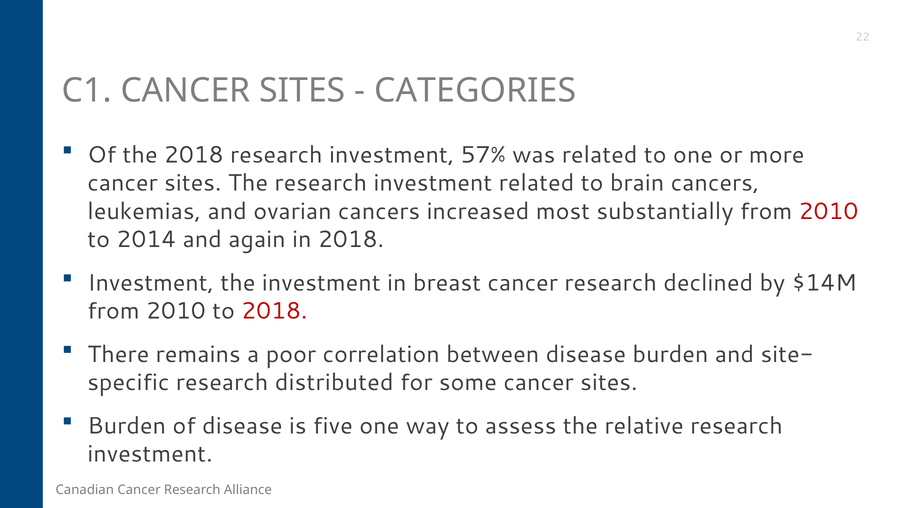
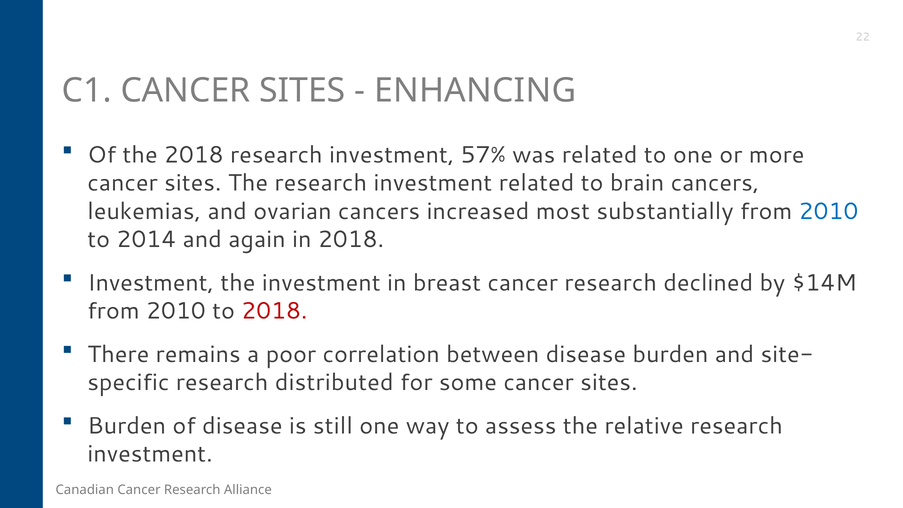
CATEGORIES: CATEGORIES -> ENHANCING (475, 90)
2010 colour: red -> blue (829, 211)
five: five -> still (333, 426)
